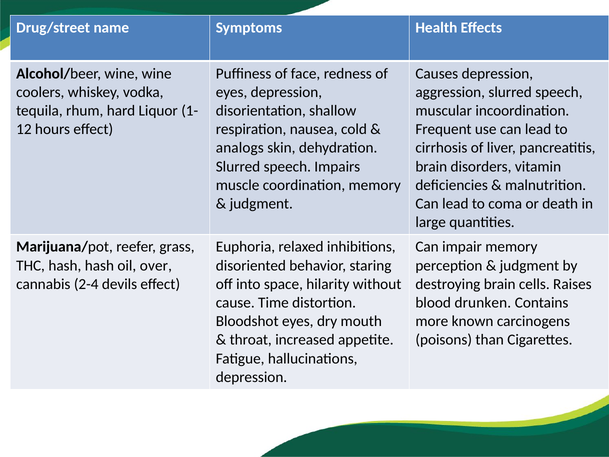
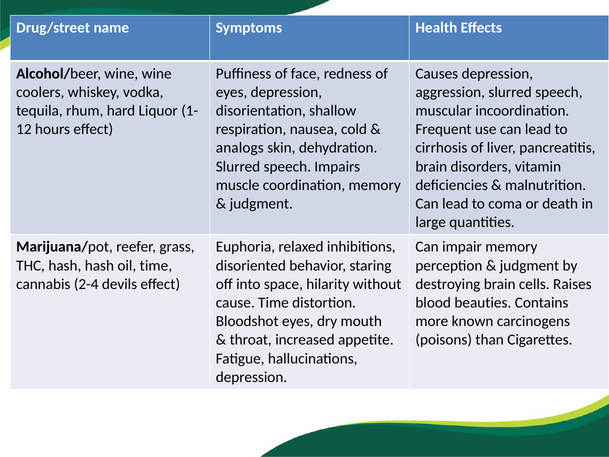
oil over: over -> time (156, 265)
drunken: drunken -> beauties (483, 303)
